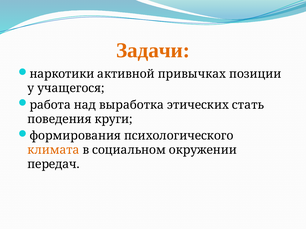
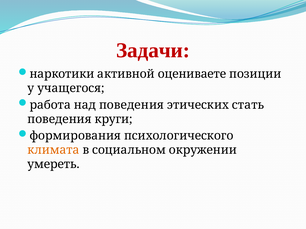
Задачи colour: orange -> red (153, 51)
привычках: привычках -> оцениваете (192, 74)
над выработка: выработка -> поведения (131, 105)
передач: передач -> умереть (53, 165)
